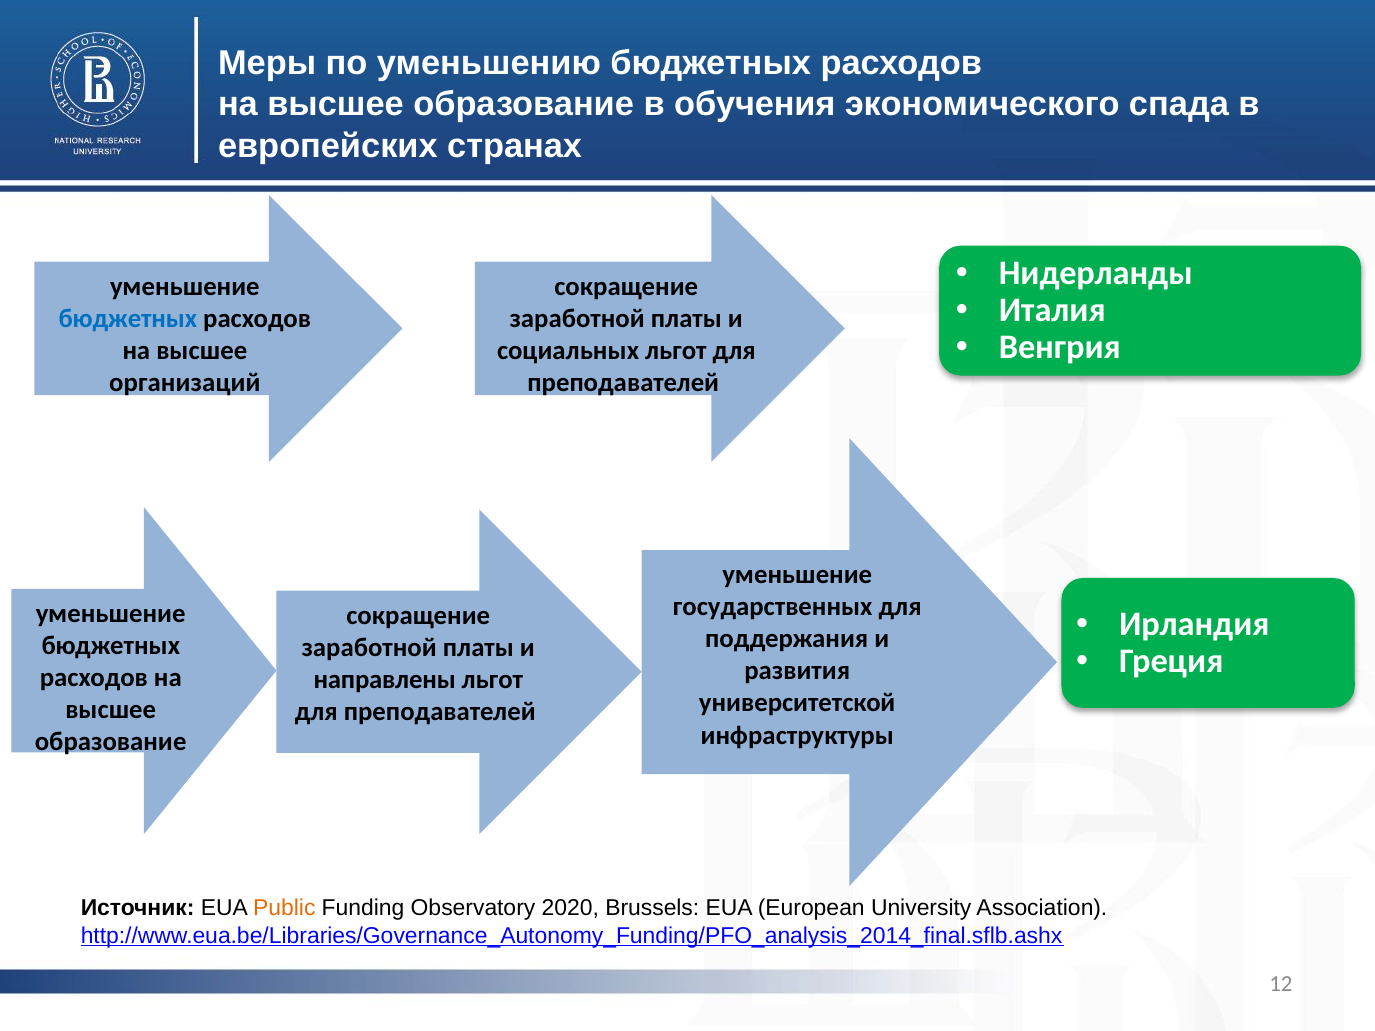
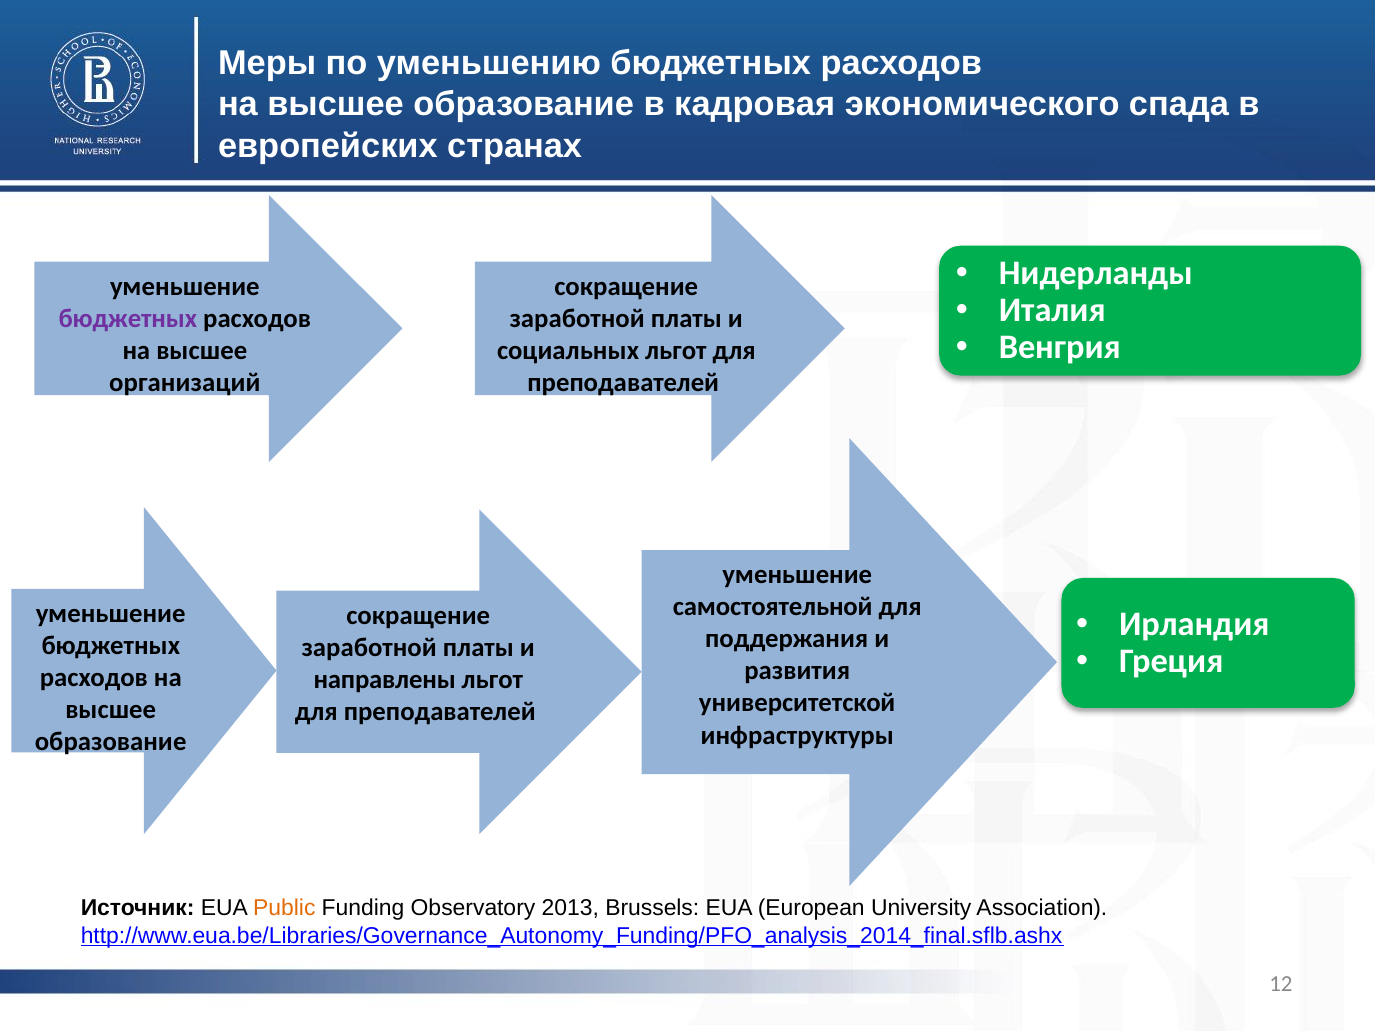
обучения: обучения -> кадровая (755, 105)
бюджетных colour: blue -> purple (128, 319)
государственных: государственных -> самостоятельной (773, 607)
2020: 2020 -> 2013 (570, 908)
